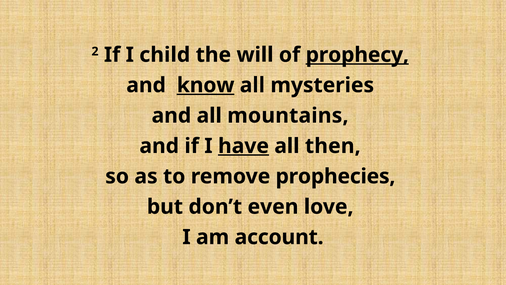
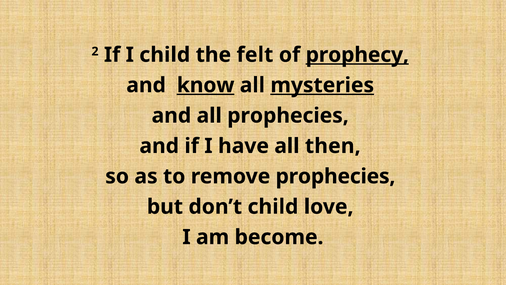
will: will -> felt (255, 55)
mysteries underline: none -> present (322, 85)
all mountains: mountains -> prophecies (288, 115)
have underline: present -> none (243, 146)
don’t even: even -> child (273, 207)
account: account -> become (279, 237)
